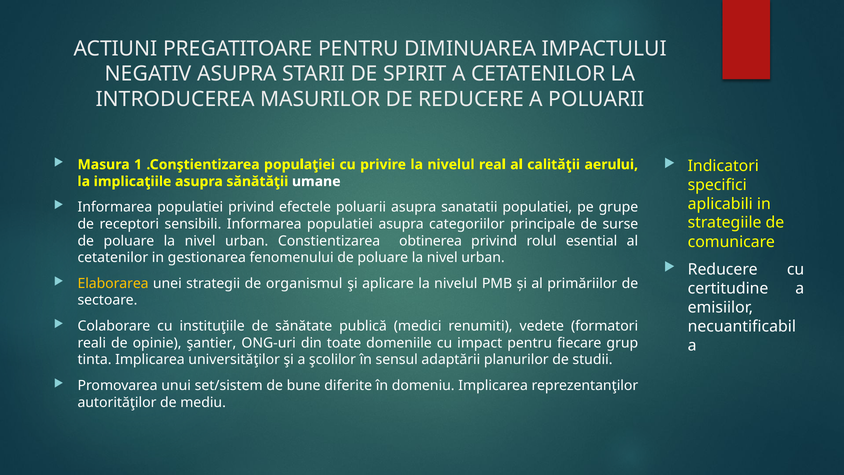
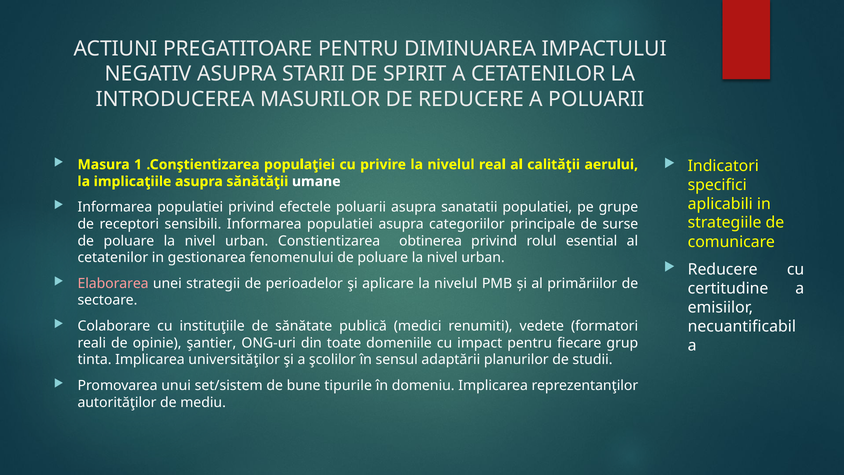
Elaborarea colour: yellow -> pink (113, 283)
organismul: organismul -> perioadelor (304, 283)
diferite: diferite -> tipurile (348, 385)
